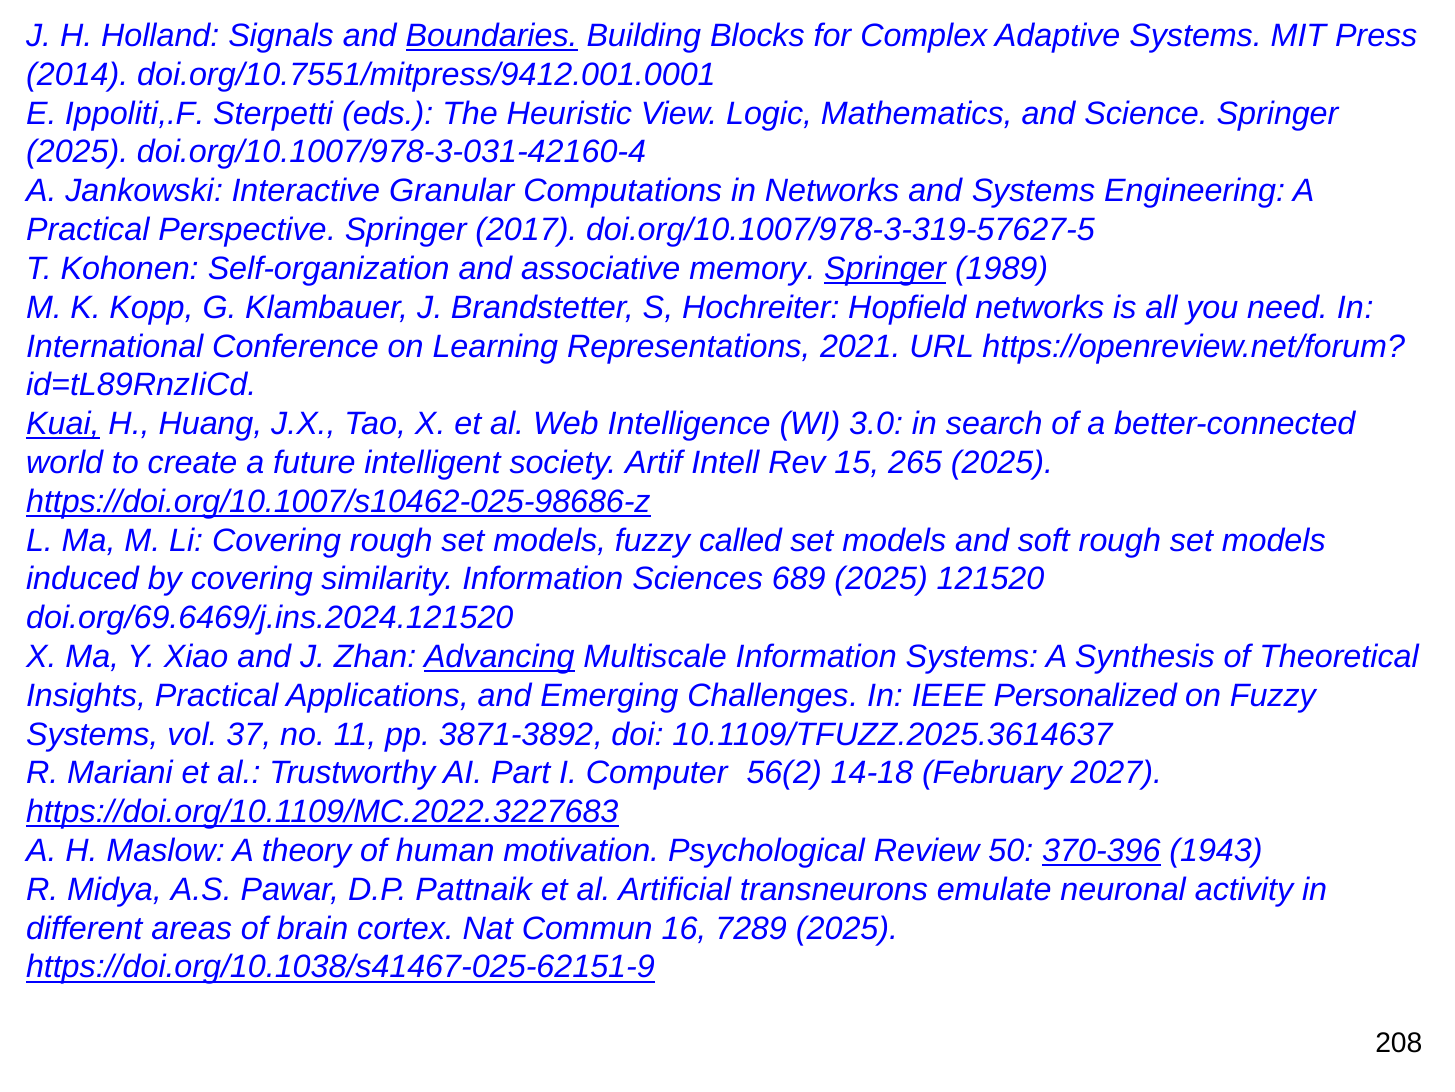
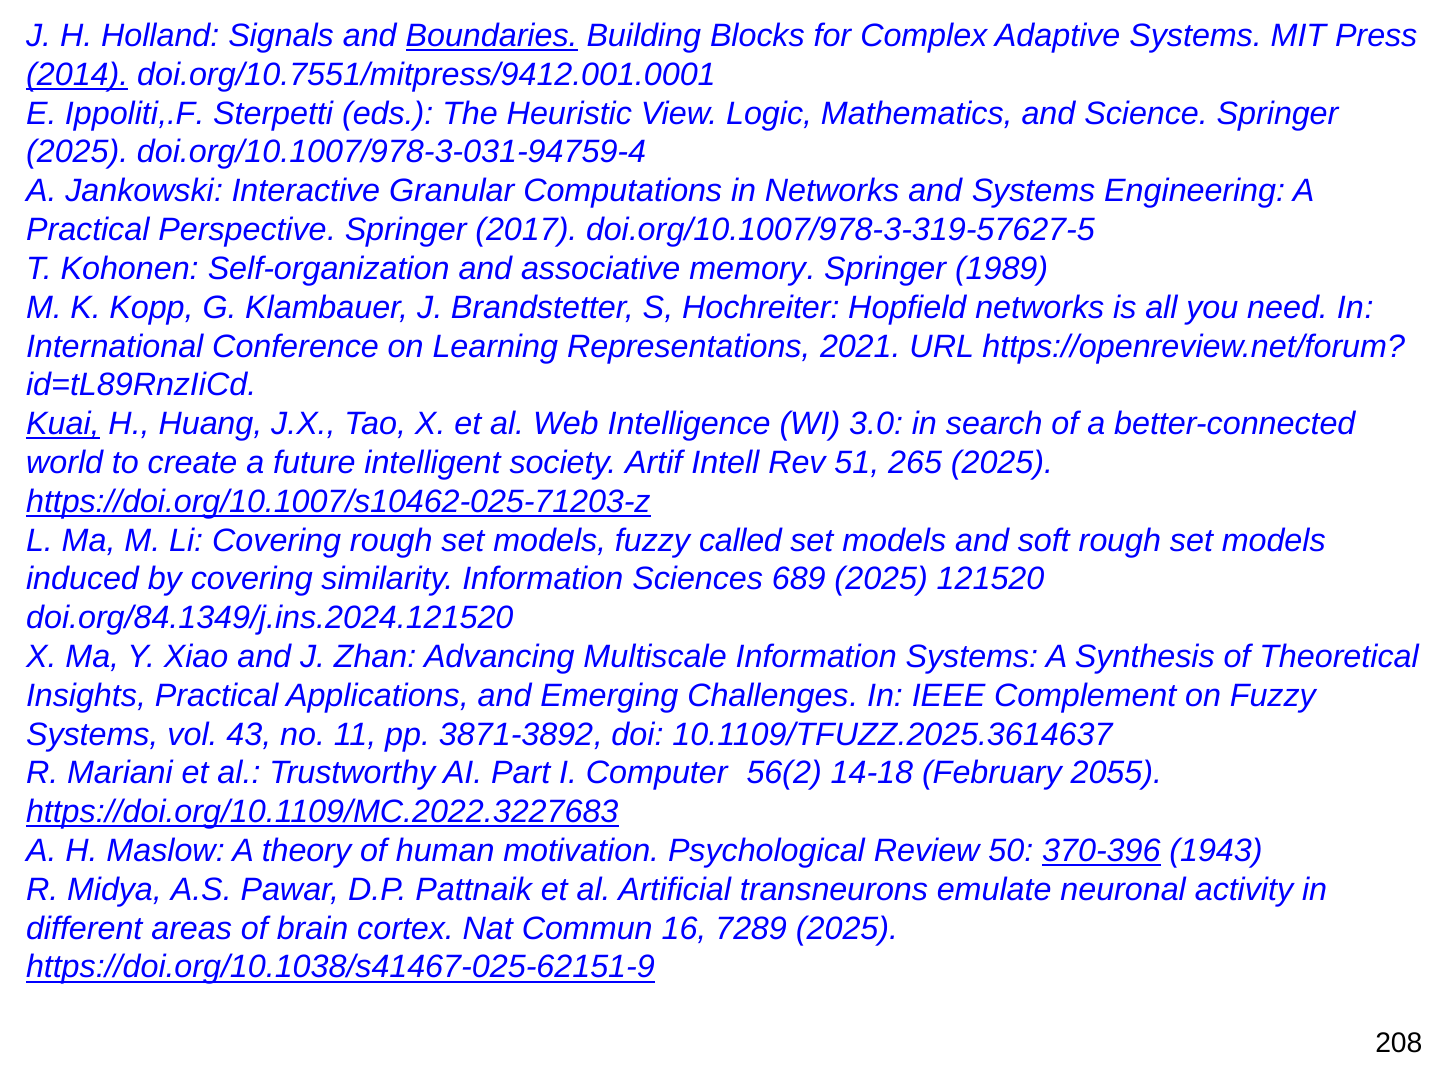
2014 underline: none -> present (77, 75)
doi.org/10.1007/978-3-031-42160-4: doi.org/10.1007/978-3-031-42160-4 -> doi.org/10.1007/978-3-031-94759-4 (392, 152)
Springer underline: present -> none (885, 269)
15: 15 -> 51 (857, 462)
https://doi.org/10.1007/s10462-025-98686-z: https://doi.org/10.1007/s10462-025-98686-z -> https://doi.org/10.1007/s10462-025-71203-z (338, 501)
doi.org/69.6469/j.ins.2024.121520: doi.org/69.6469/j.ins.2024.121520 -> doi.org/84.1349/j.ins.2024.121520 (270, 618)
Advancing underline: present -> none (499, 656)
Personalized: Personalized -> Complement (1085, 695)
37: 37 -> 43 (249, 734)
2027: 2027 -> 2055 (1116, 773)
